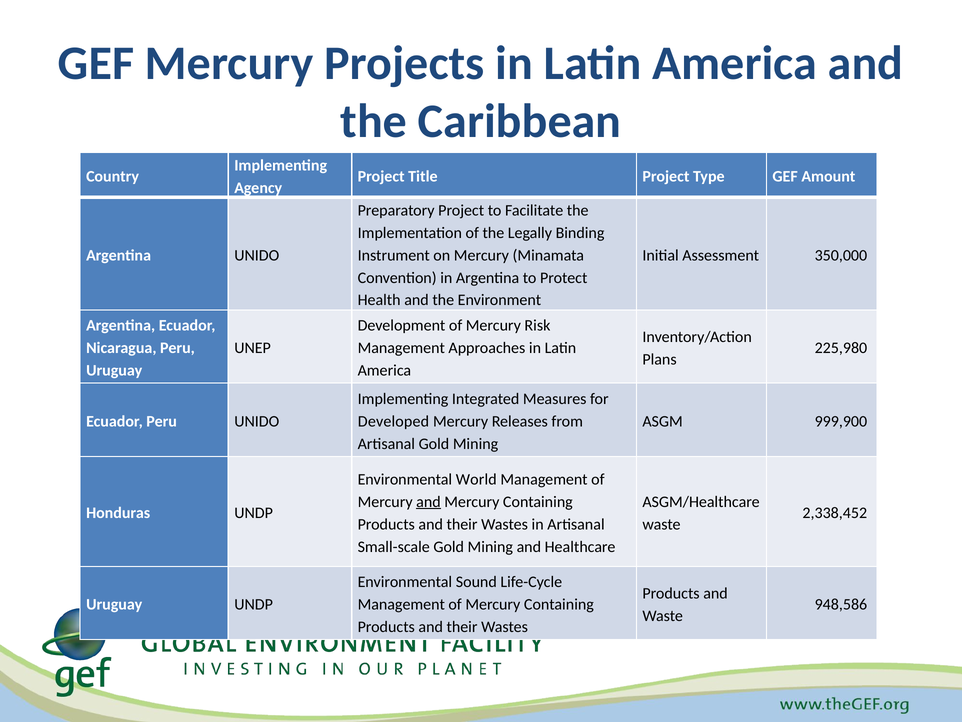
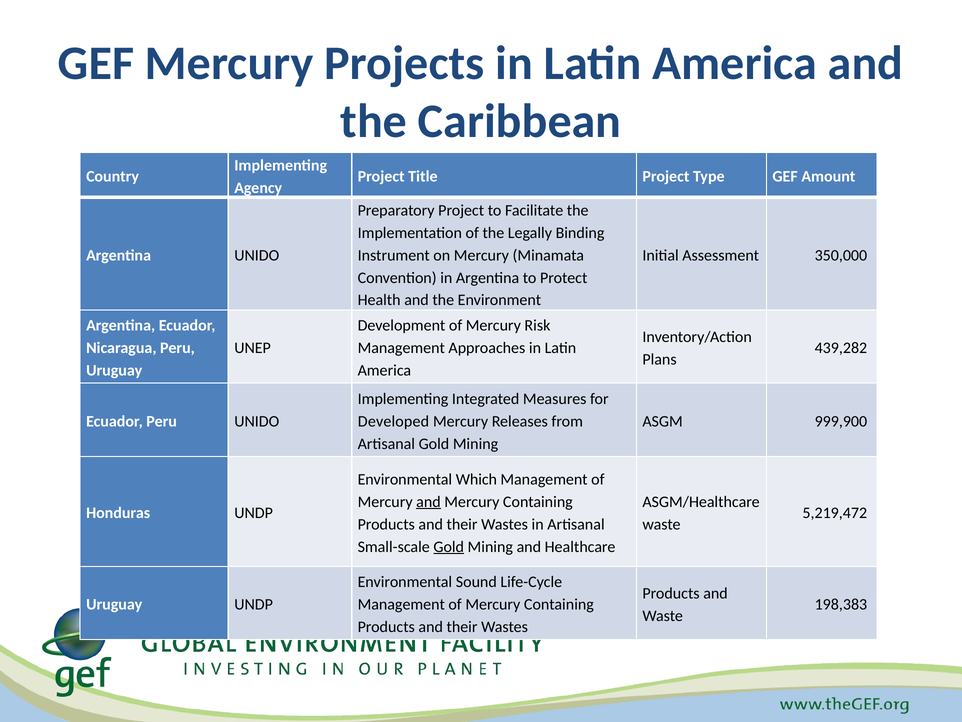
225,980: 225,980 -> 439,282 (841, 348)
World: World -> Which (476, 479)
2,338,452: 2,338,452 -> 5,219,472 (835, 513)
Gold underline: none -> present (449, 546)
948,586: 948,586 -> 198,383 (841, 604)
